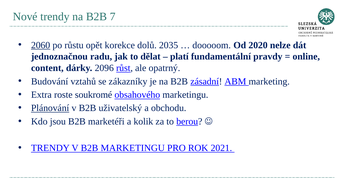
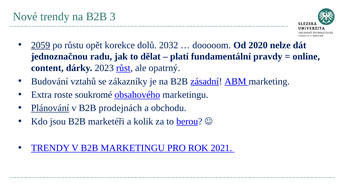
7: 7 -> 3 (113, 17)
2060: 2060 -> 2059 (41, 45)
2035: 2035 -> 2032 (169, 45)
2096: 2096 -> 2023 (104, 68)
uživatelský: uživatelský -> prodejnách (120, 108)
